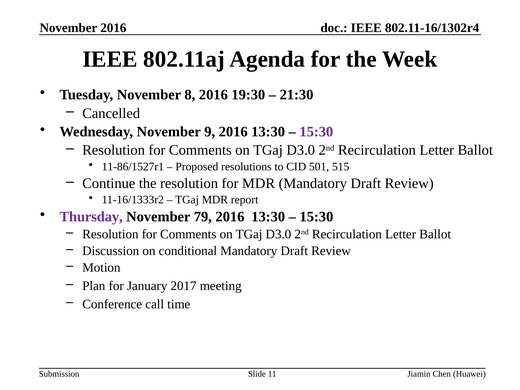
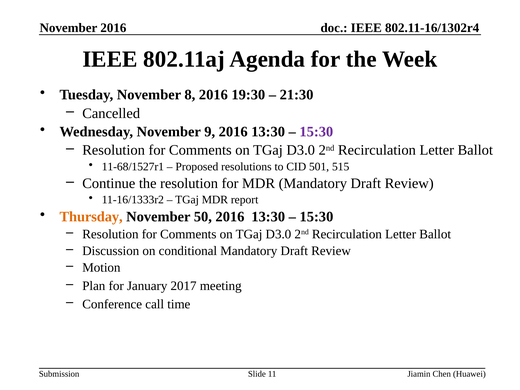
11-86/1527r1: 11-86/1527r1 -> 11-68/1527r1 (133, 167)
Thursday colour: purple -> orange (91, 217)
79: 79 -> 50 (203, 217)
